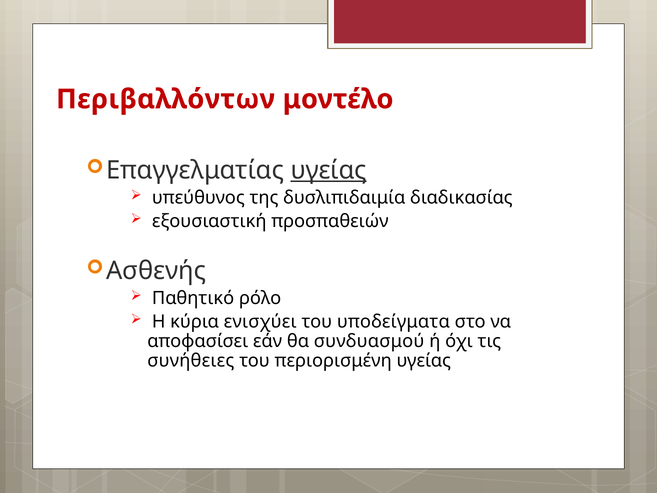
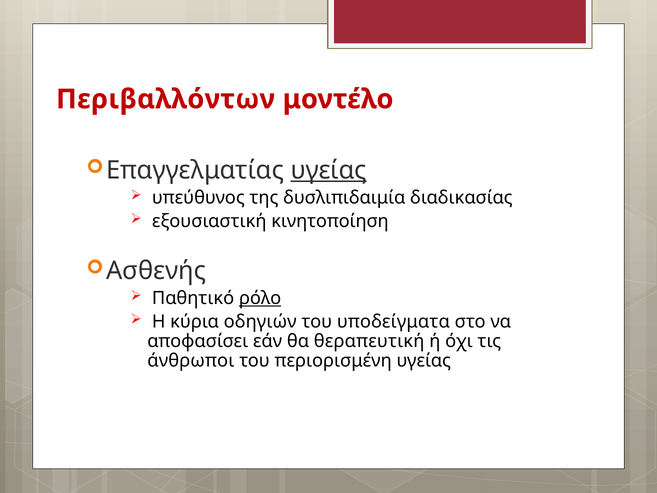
προσπαθειών: προσπαθειών -> κινητοποίηση (330, 221)
ρόλο underline: none -> present (260, 298)
ενισχύει: ενισχύει -> οδηγιών (260, 321)
συνδυασμού: συνδυασμού -> θεραπευτική (369, 341)
συνήθειες: συνήθειες -> άνθρωποι (191, 361)
